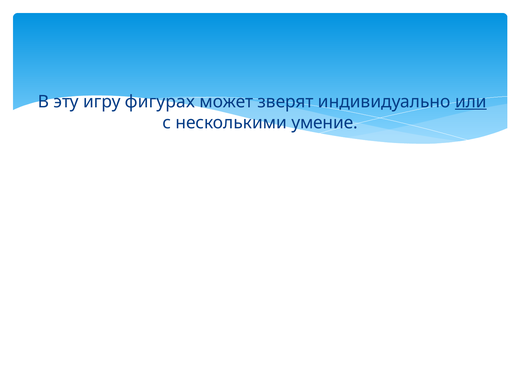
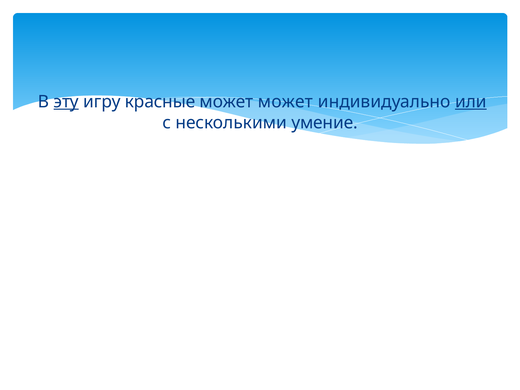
эту underline: none -> present (66, 102)
фигурах: фигурах -> красные (160, 102)
может зверят: зверят -> может (285, 102)
